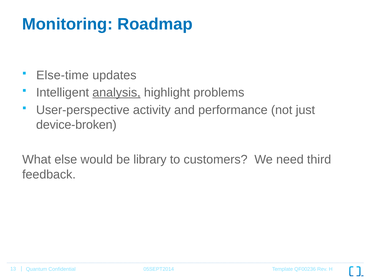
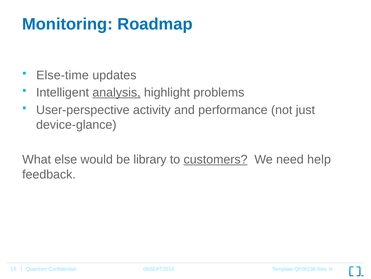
device-broken: device-broken -> device-glance (76, 124)
customers underline: none -> present (216, 159)
third: third -> help (319, 159)
